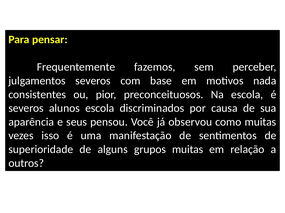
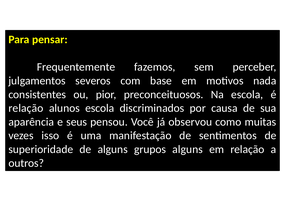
severos: severos -> relação (26, 109)
grupos muitas: muitas -> alguns (188, 150)
